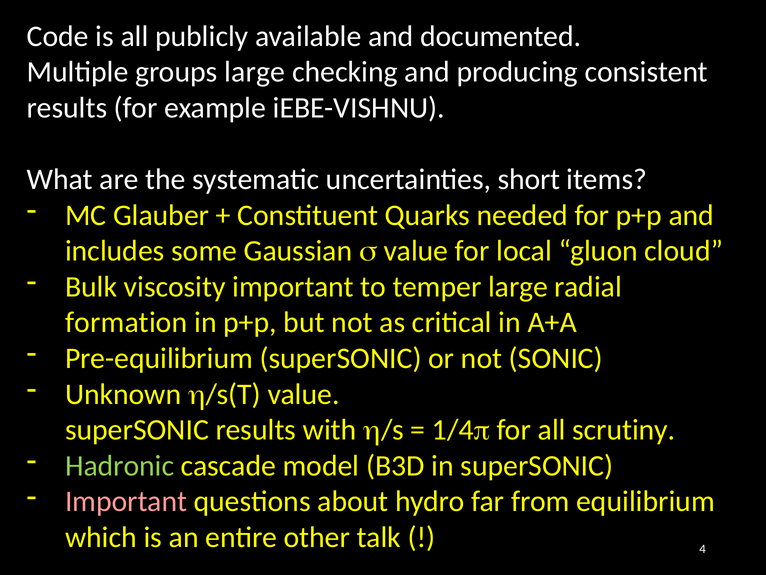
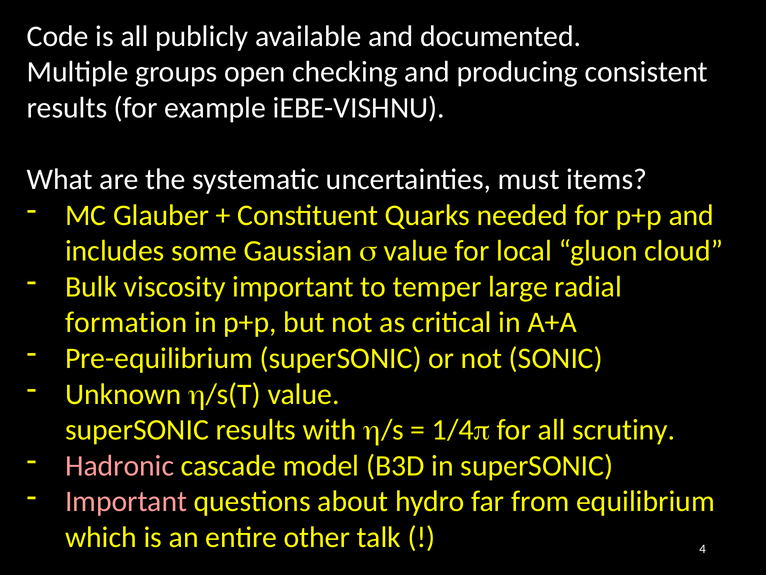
groups large: large -> open (255, 72)
short: short -> must (529, 179)
Hadronic colour: light green -> pink (120, 465)
